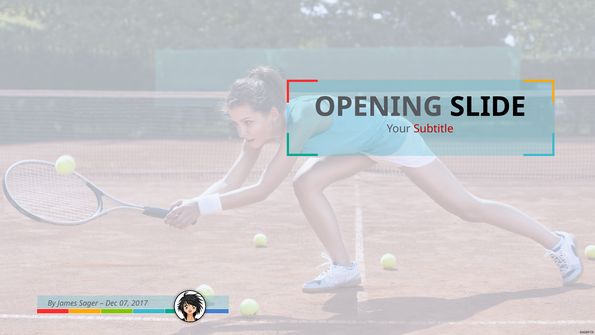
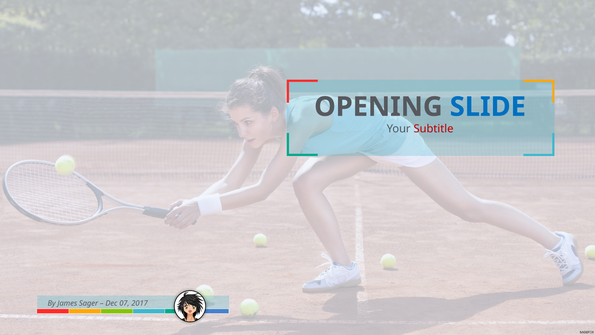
SLIDE colour: black -> blue (488, 107)
